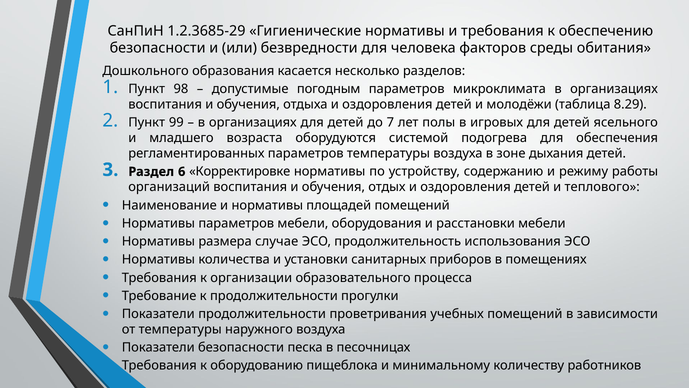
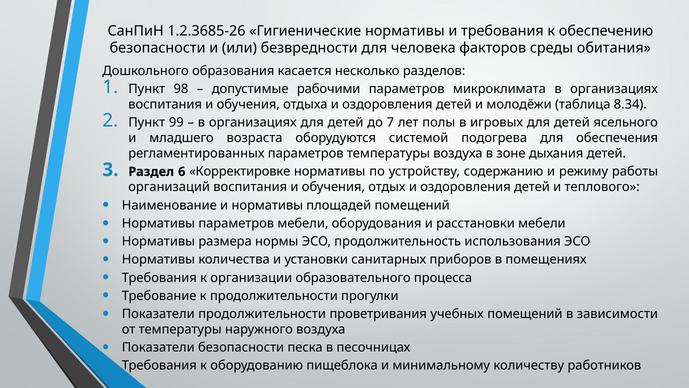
1.2.3685-29: 1.2.3685-29 -> 1.2.3685-26 (206, 31)
погодным: погодным -> рабочими (329, 89)
8.29: 8.29 -> 8.34 (630, 104)
случае: случае -> нормы (277, 241)
